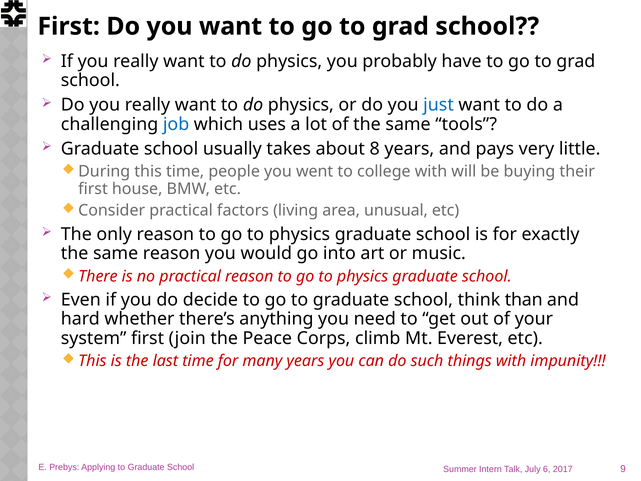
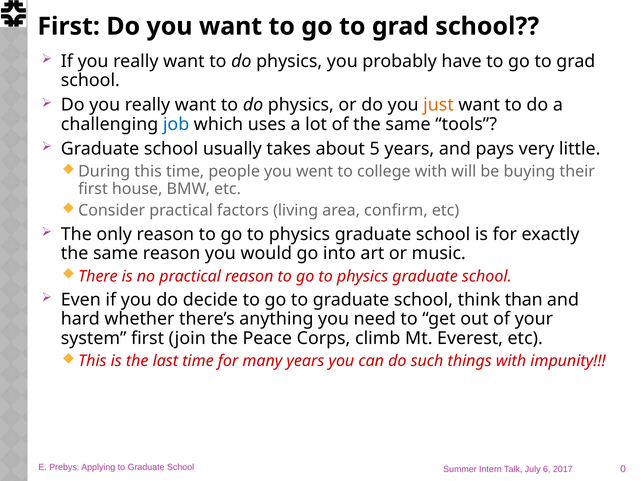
just colour: blue -> orange (439, 105)
8: 8 -> 5 (375, 149)
unusual: unusual -> confirm (396, 211)
9: 9 -> 0 (623, 469)
